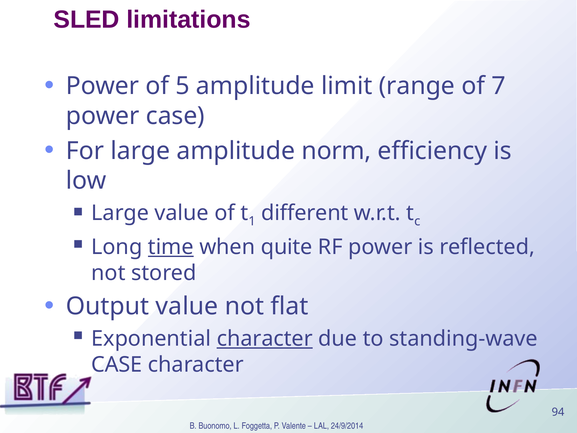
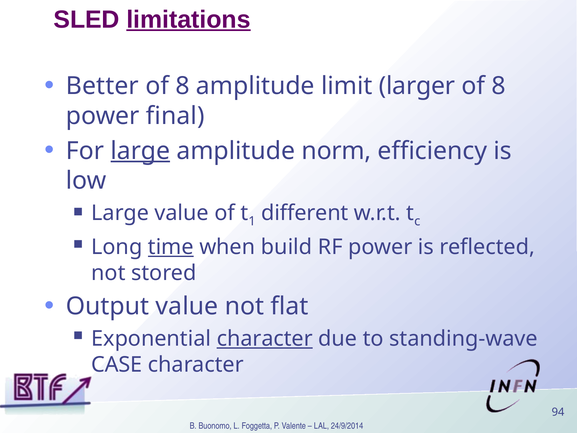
limitations underline: none -> present (188, 20)
Power: Power -> Better (102, 86)
5: 5 -> 8 (182, 86)
range: range -> larger (417, 86)
7: 7 -> 8 (498, 86)
power case: case -> final (175, 116)
large underline: none -> present (140, 151)
quite: quite -> build (287, 247)
